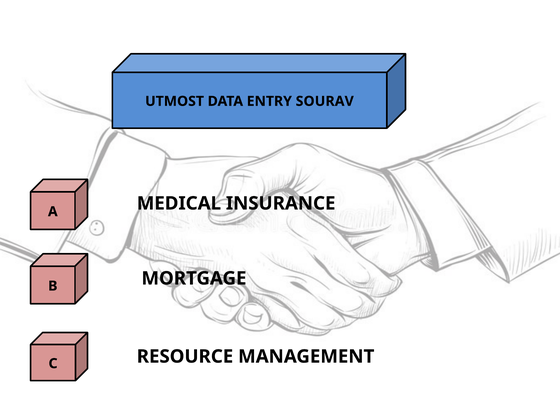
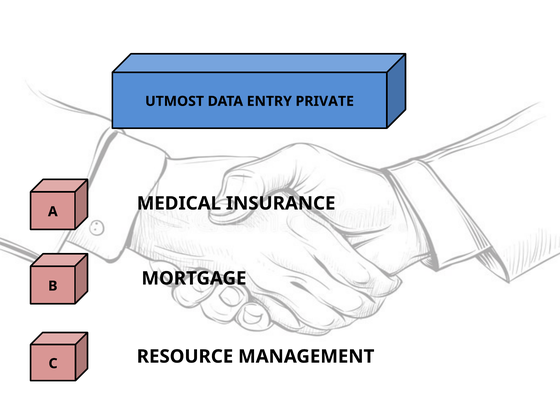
SOURAV: SOURAV -> PRIVATE (325, 101)
